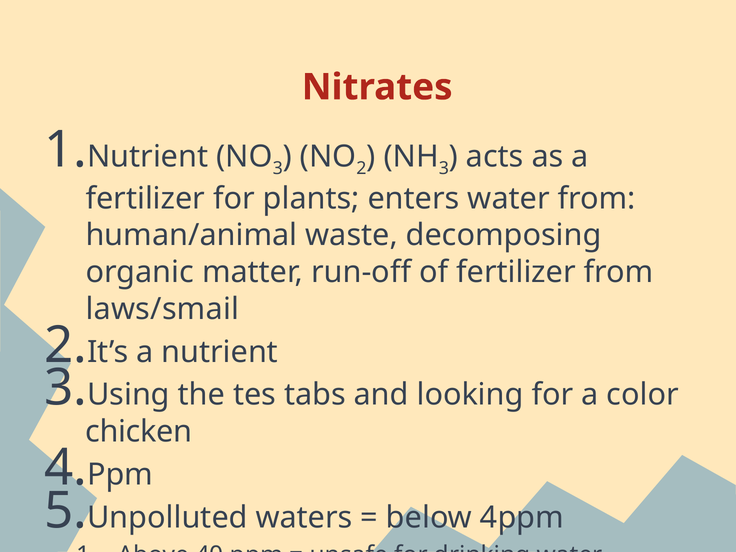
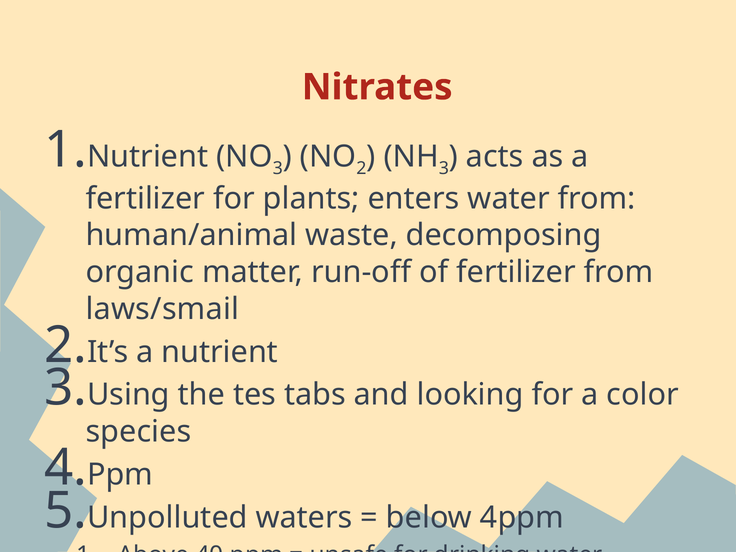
chicken: chicken -> species (138, 432)
